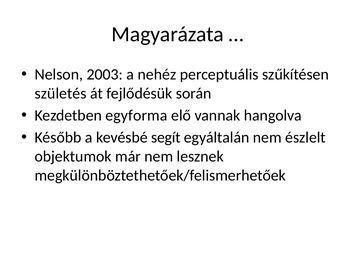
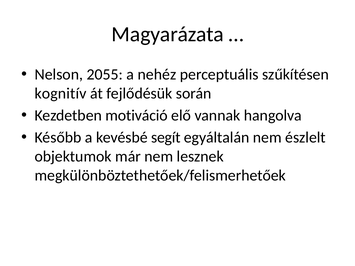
2003: 2003 -> 2055 (105, 74)
születés: születés -> kognitív (61, 93)
egyforma: egyforma -> motiváció (137, 116)
